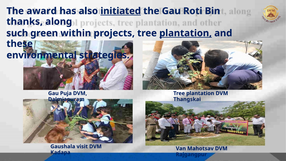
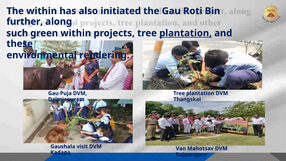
The award: award -> within (42, 11)
initiated underline: present -> none (121, 11)
thanks: thanks -> further (25, 22)
strategies: strategies -> rendering (104, 55)
